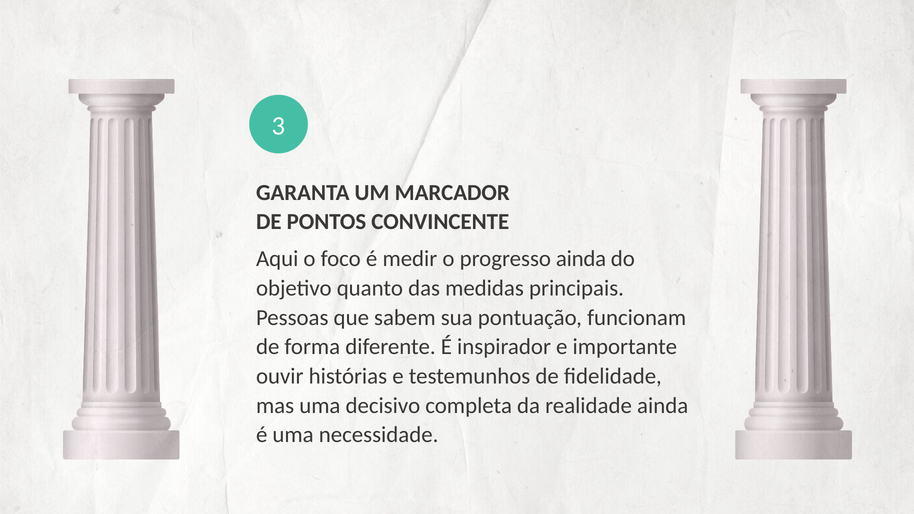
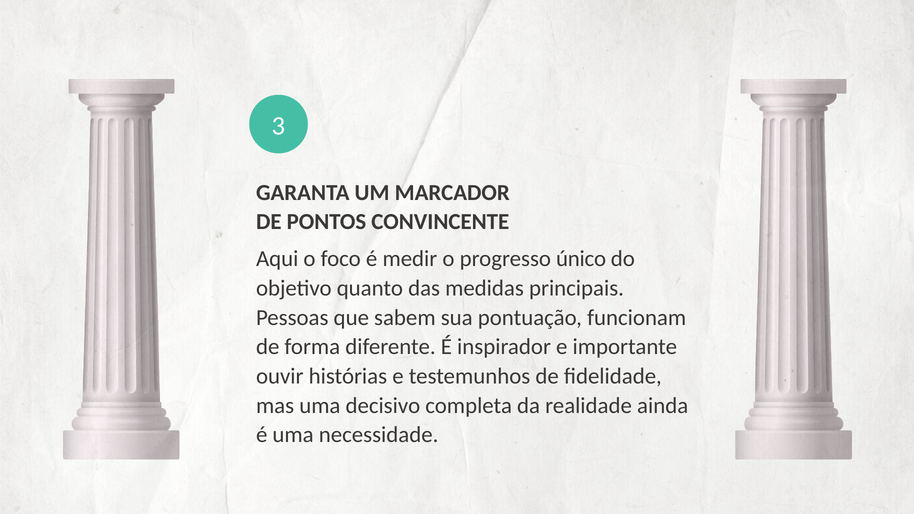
progresso ainda: ainda -> único (581, 259)
